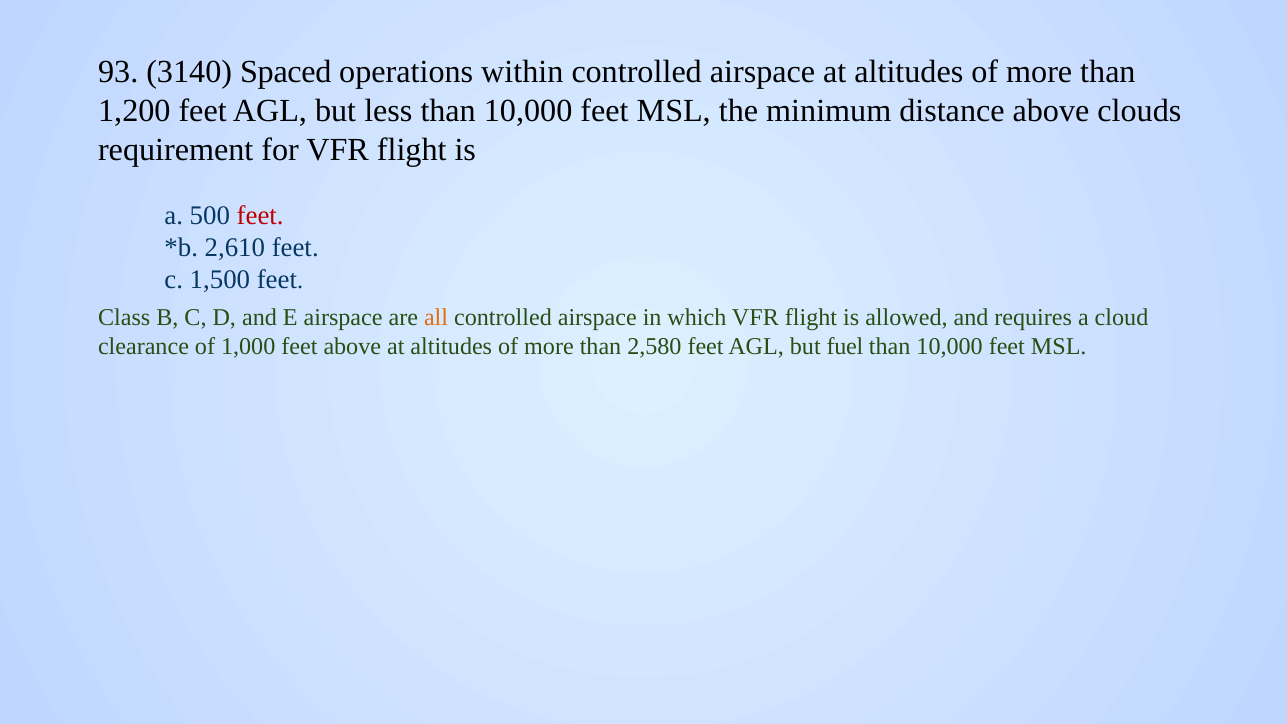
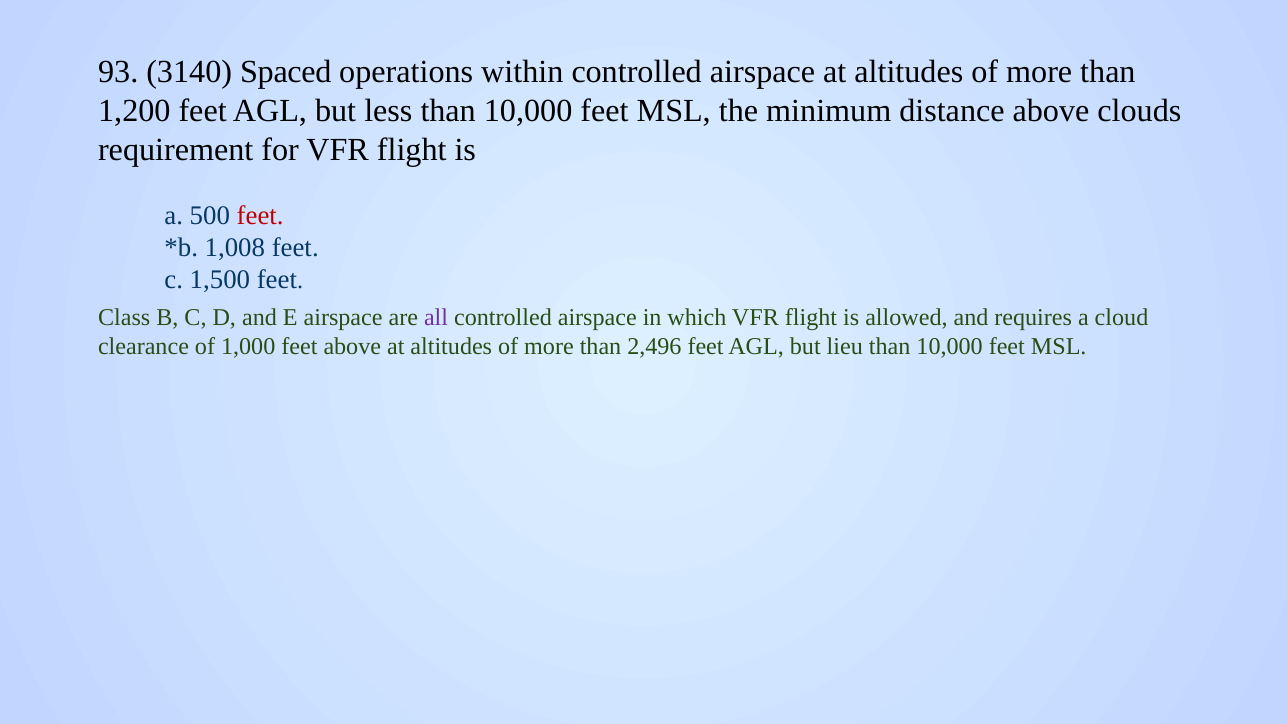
2,610: 2,610 -> 1,008 (235, 248)
all colour: orange -> purple (436, 317)
2,580: 2,580 -> 2,496 (654, 346)
fuel: fuel -> lieu (845, 346)
